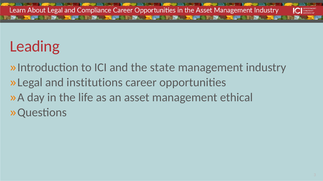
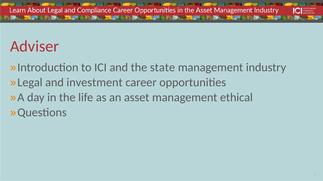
Leading: Leading -> Adviser (35, 46)
institutions: institutions -> investment (95, 83)
